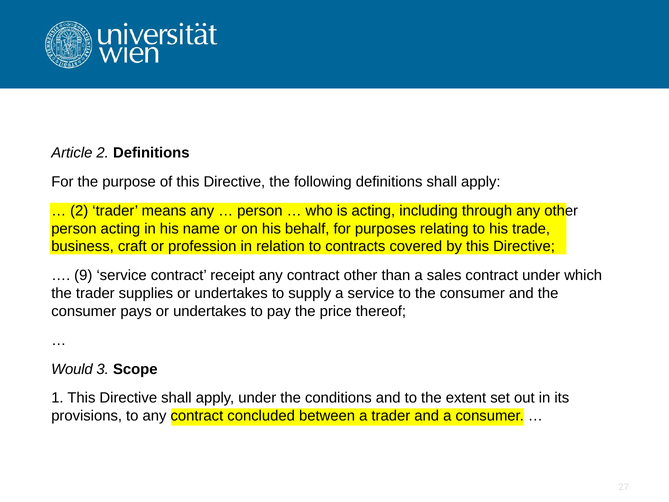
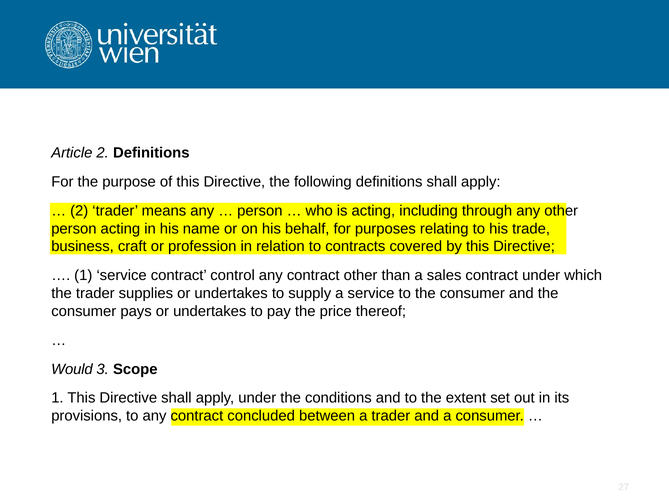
9: 9 -> 1 (83, 275)
receipt: receipt -> control (233, 275)
